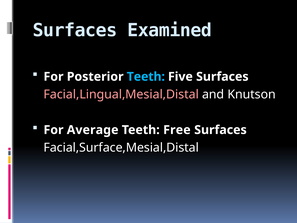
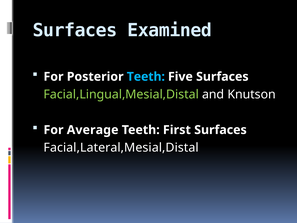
Facial,Lingual,Mesial,Distal colour: pink -> light green (121, 94)
Free: Free -> First (177, 130)
Facial,Surface,Mesial,Distal: Facial,Surface,Mesial,Distal -> Facial,Lateral,Mesial,Distal (121, 148)
